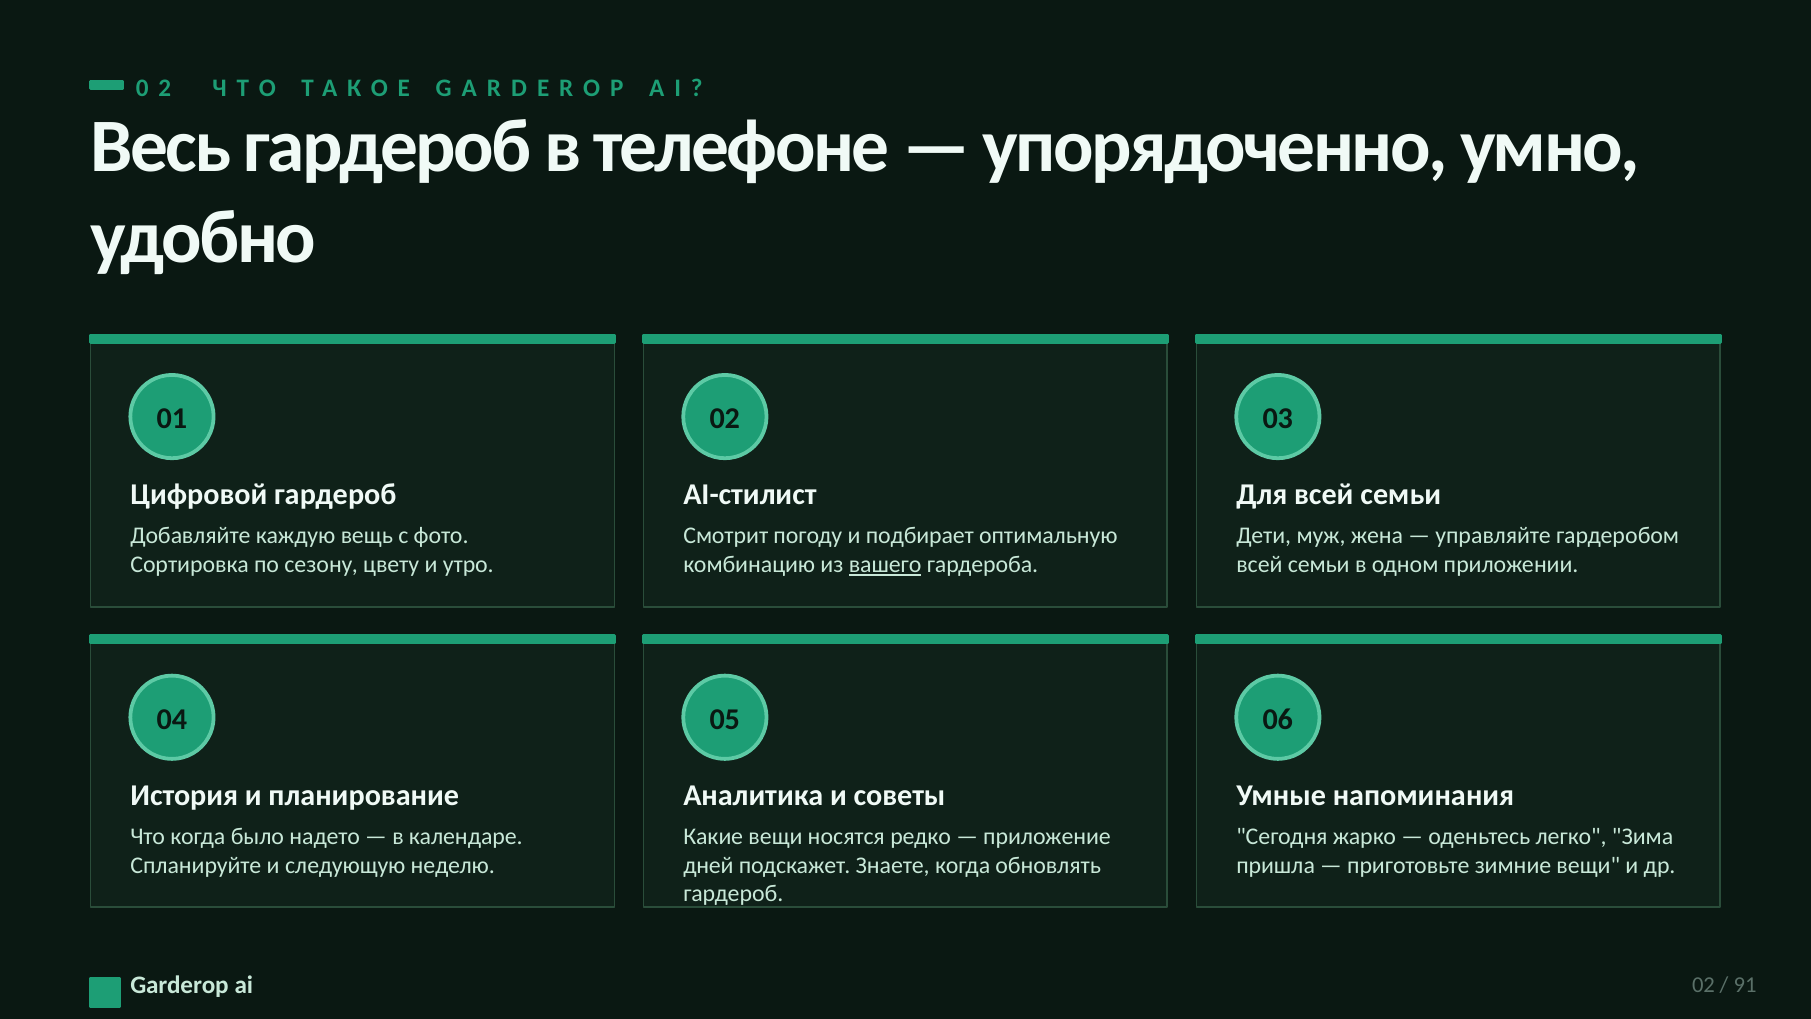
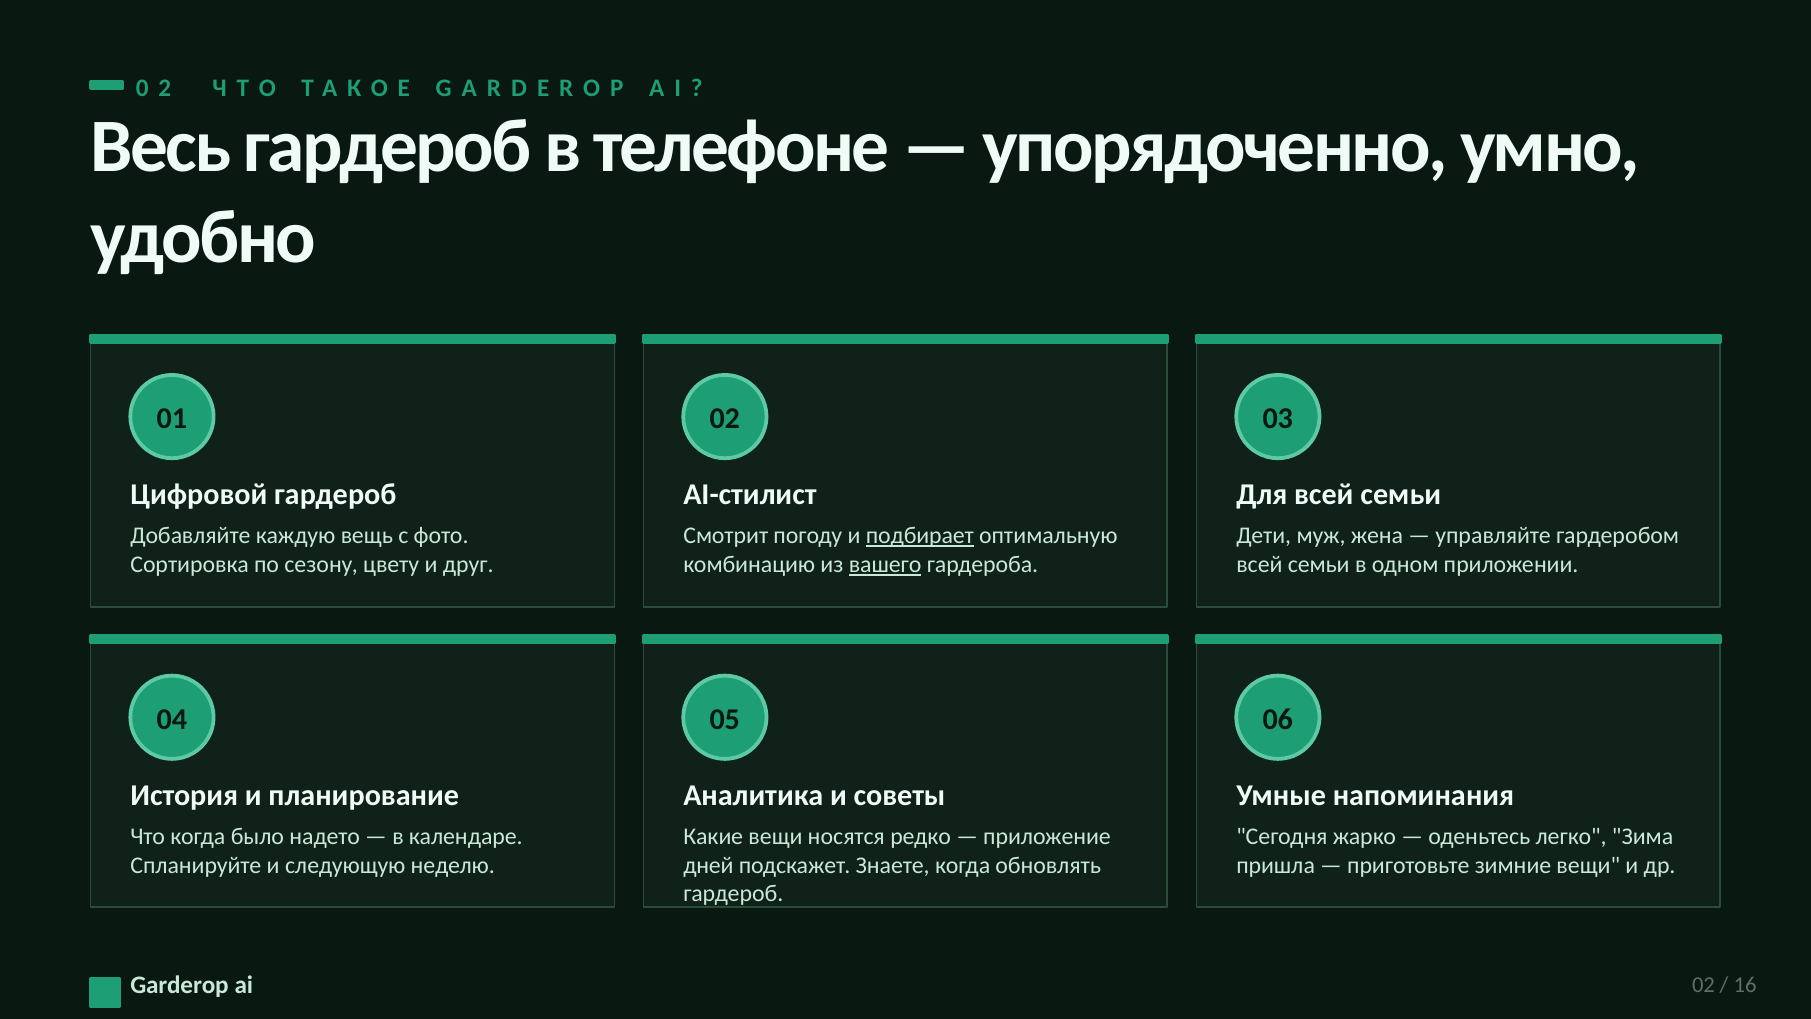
подбирает underline: none -> present (920, 536)
утро: утро -> друг (468, 564)
91: 91 -> 16 (1745, 985)
